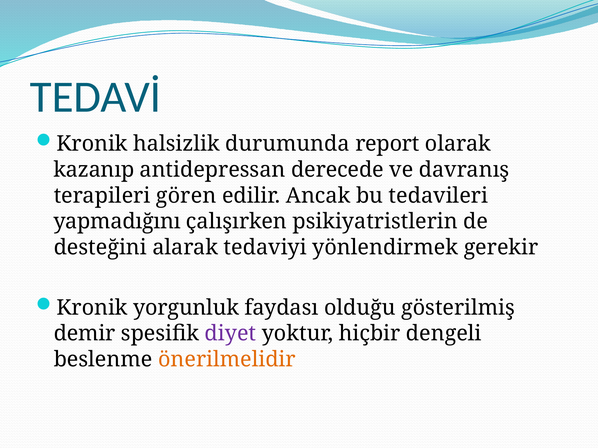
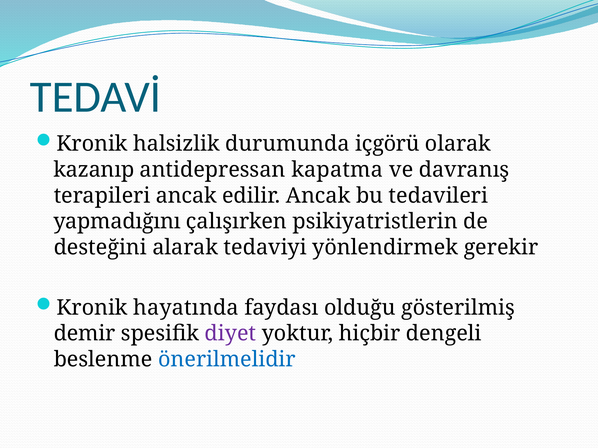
report: report -> içgörü (387, 144)
derecede: derecede -> kapatma (337, 170)
terapileri gören: gören -> ancak (186, 196)
yorgunluk: yorgunluk -> hayatında (186, 308)
önerilmelidir colour: orange -> blue (227, 360)
